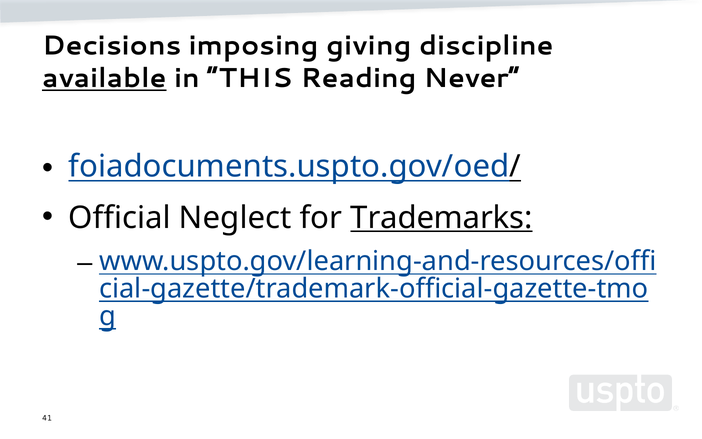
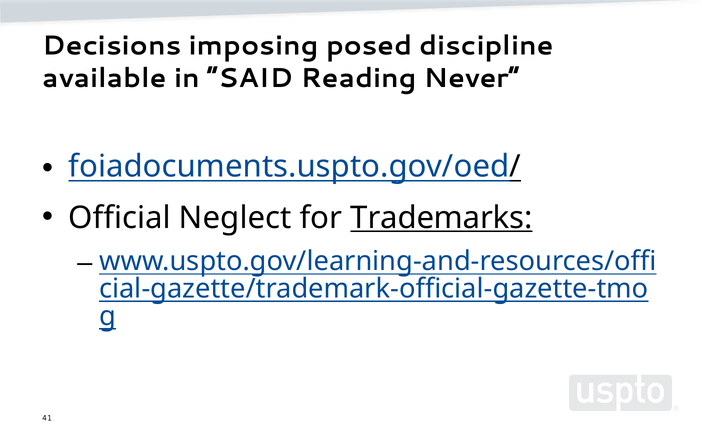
giving: giving -> posed (369, 46)
available underline: present -> none (104, 78)
THIS: THIS -> SAID (250, 78)
